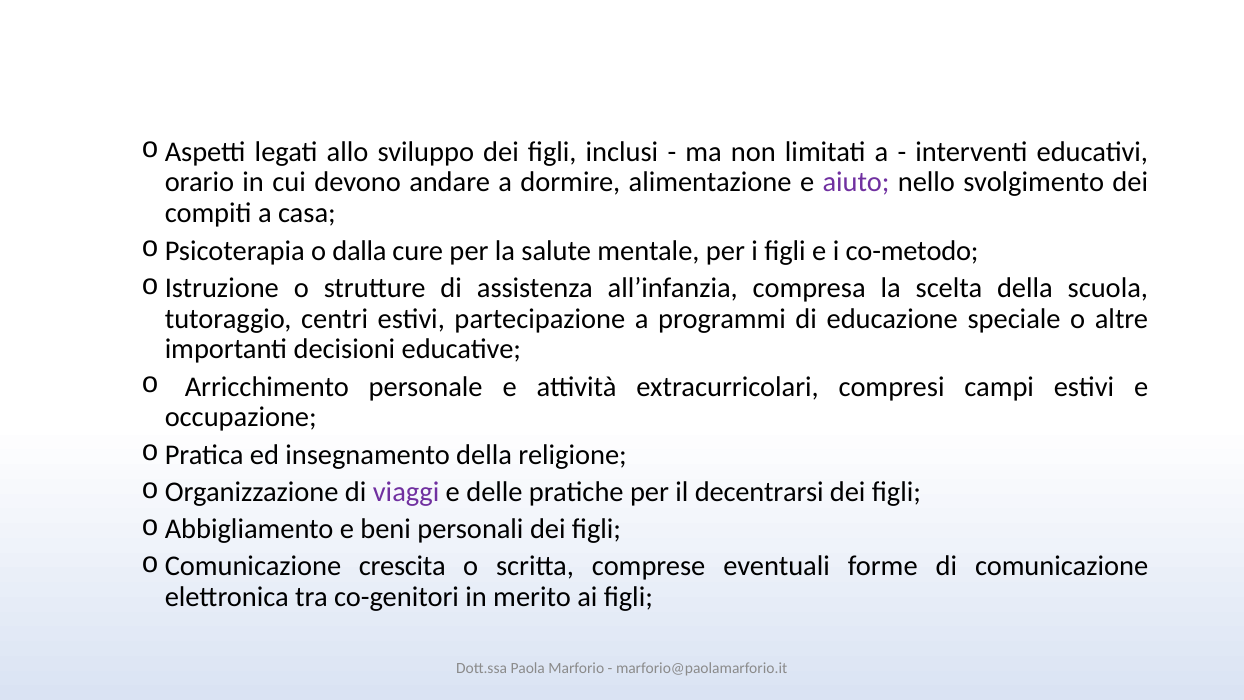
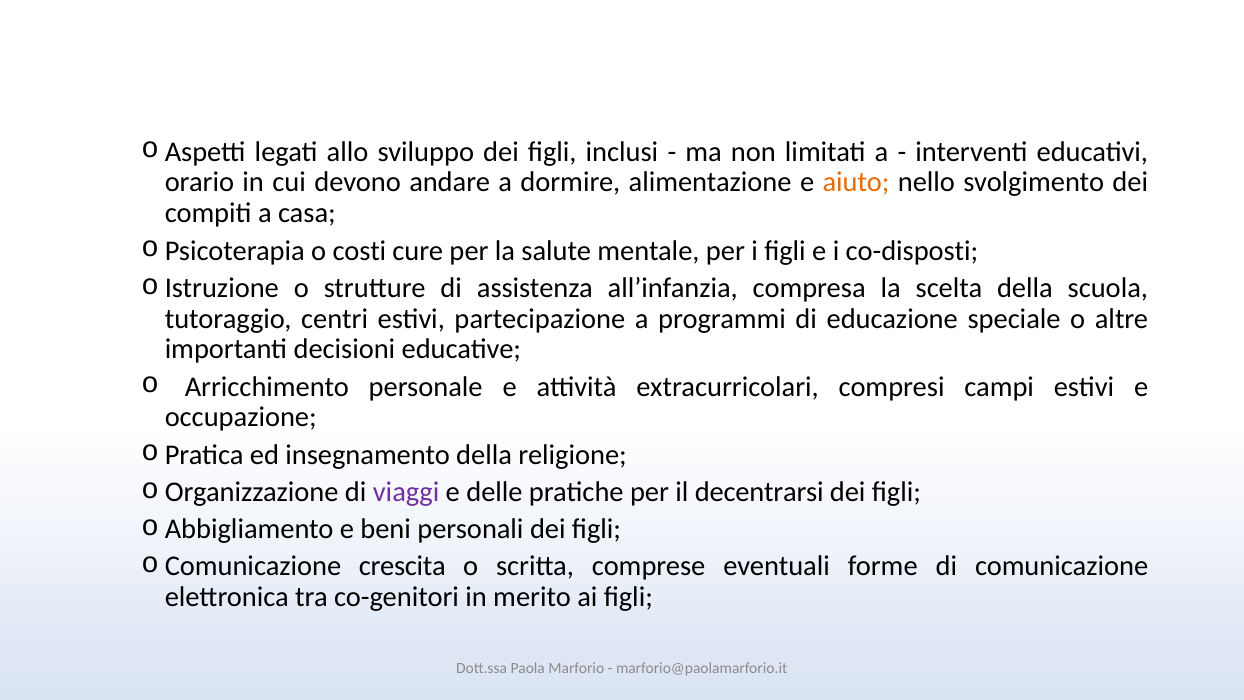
aiuto colour: purple -> orange (856, 182)
dalla: dalla -> costi (359, 251)
co-metodo: co-metodo -> co-disposti (912, 251)
